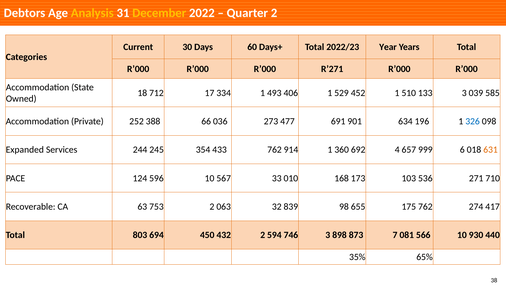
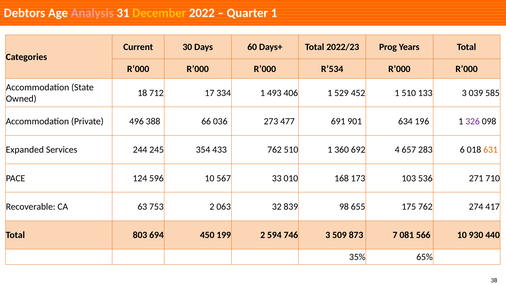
Analysis colour: yellow -> pink (92, 13)
Quarter 2: 2 -> 1 (274, 13)
Year: Year -> Prog (388, 47)
R’271: R’271 -> R’534 (332, 69)
252: 252 -> 496 (137, 121)
326 colour: blue -> purple (473, 121)
762 914: 914 -> 510 (291, 150)
999: 999 -> 283 (425, 150)
432: 432 -> 199 (224, 235)
898: 898 -> 509 (339, 235)
